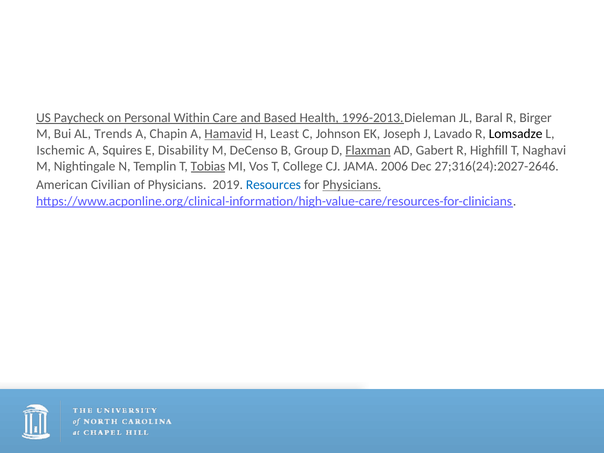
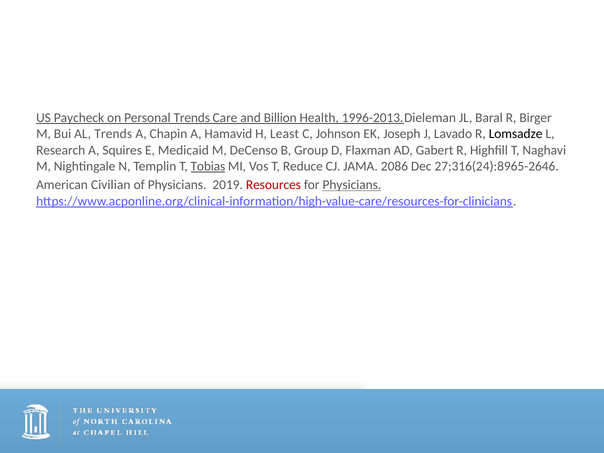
Personal Within: Within -> Trends (192, 118)
Based: Based -> Billion (280, 118)
Hamavid underline: present -> none (228, 134)
Ischemic: Ischemic -> Research (61, 150)
Disability: Disability -> Medicaid (183, 150)
Flaxman underline: present -> none (368, 150)
College: College -> Reduce (303, 166)
2006: 2006 -> 2086 (394, 166)
27;316(24):2027-2646: 27;316(24):2027-2646 -> 27;316(24):8965-2646 (497, 166)
Resources colour: blue -> red (273, 185)
